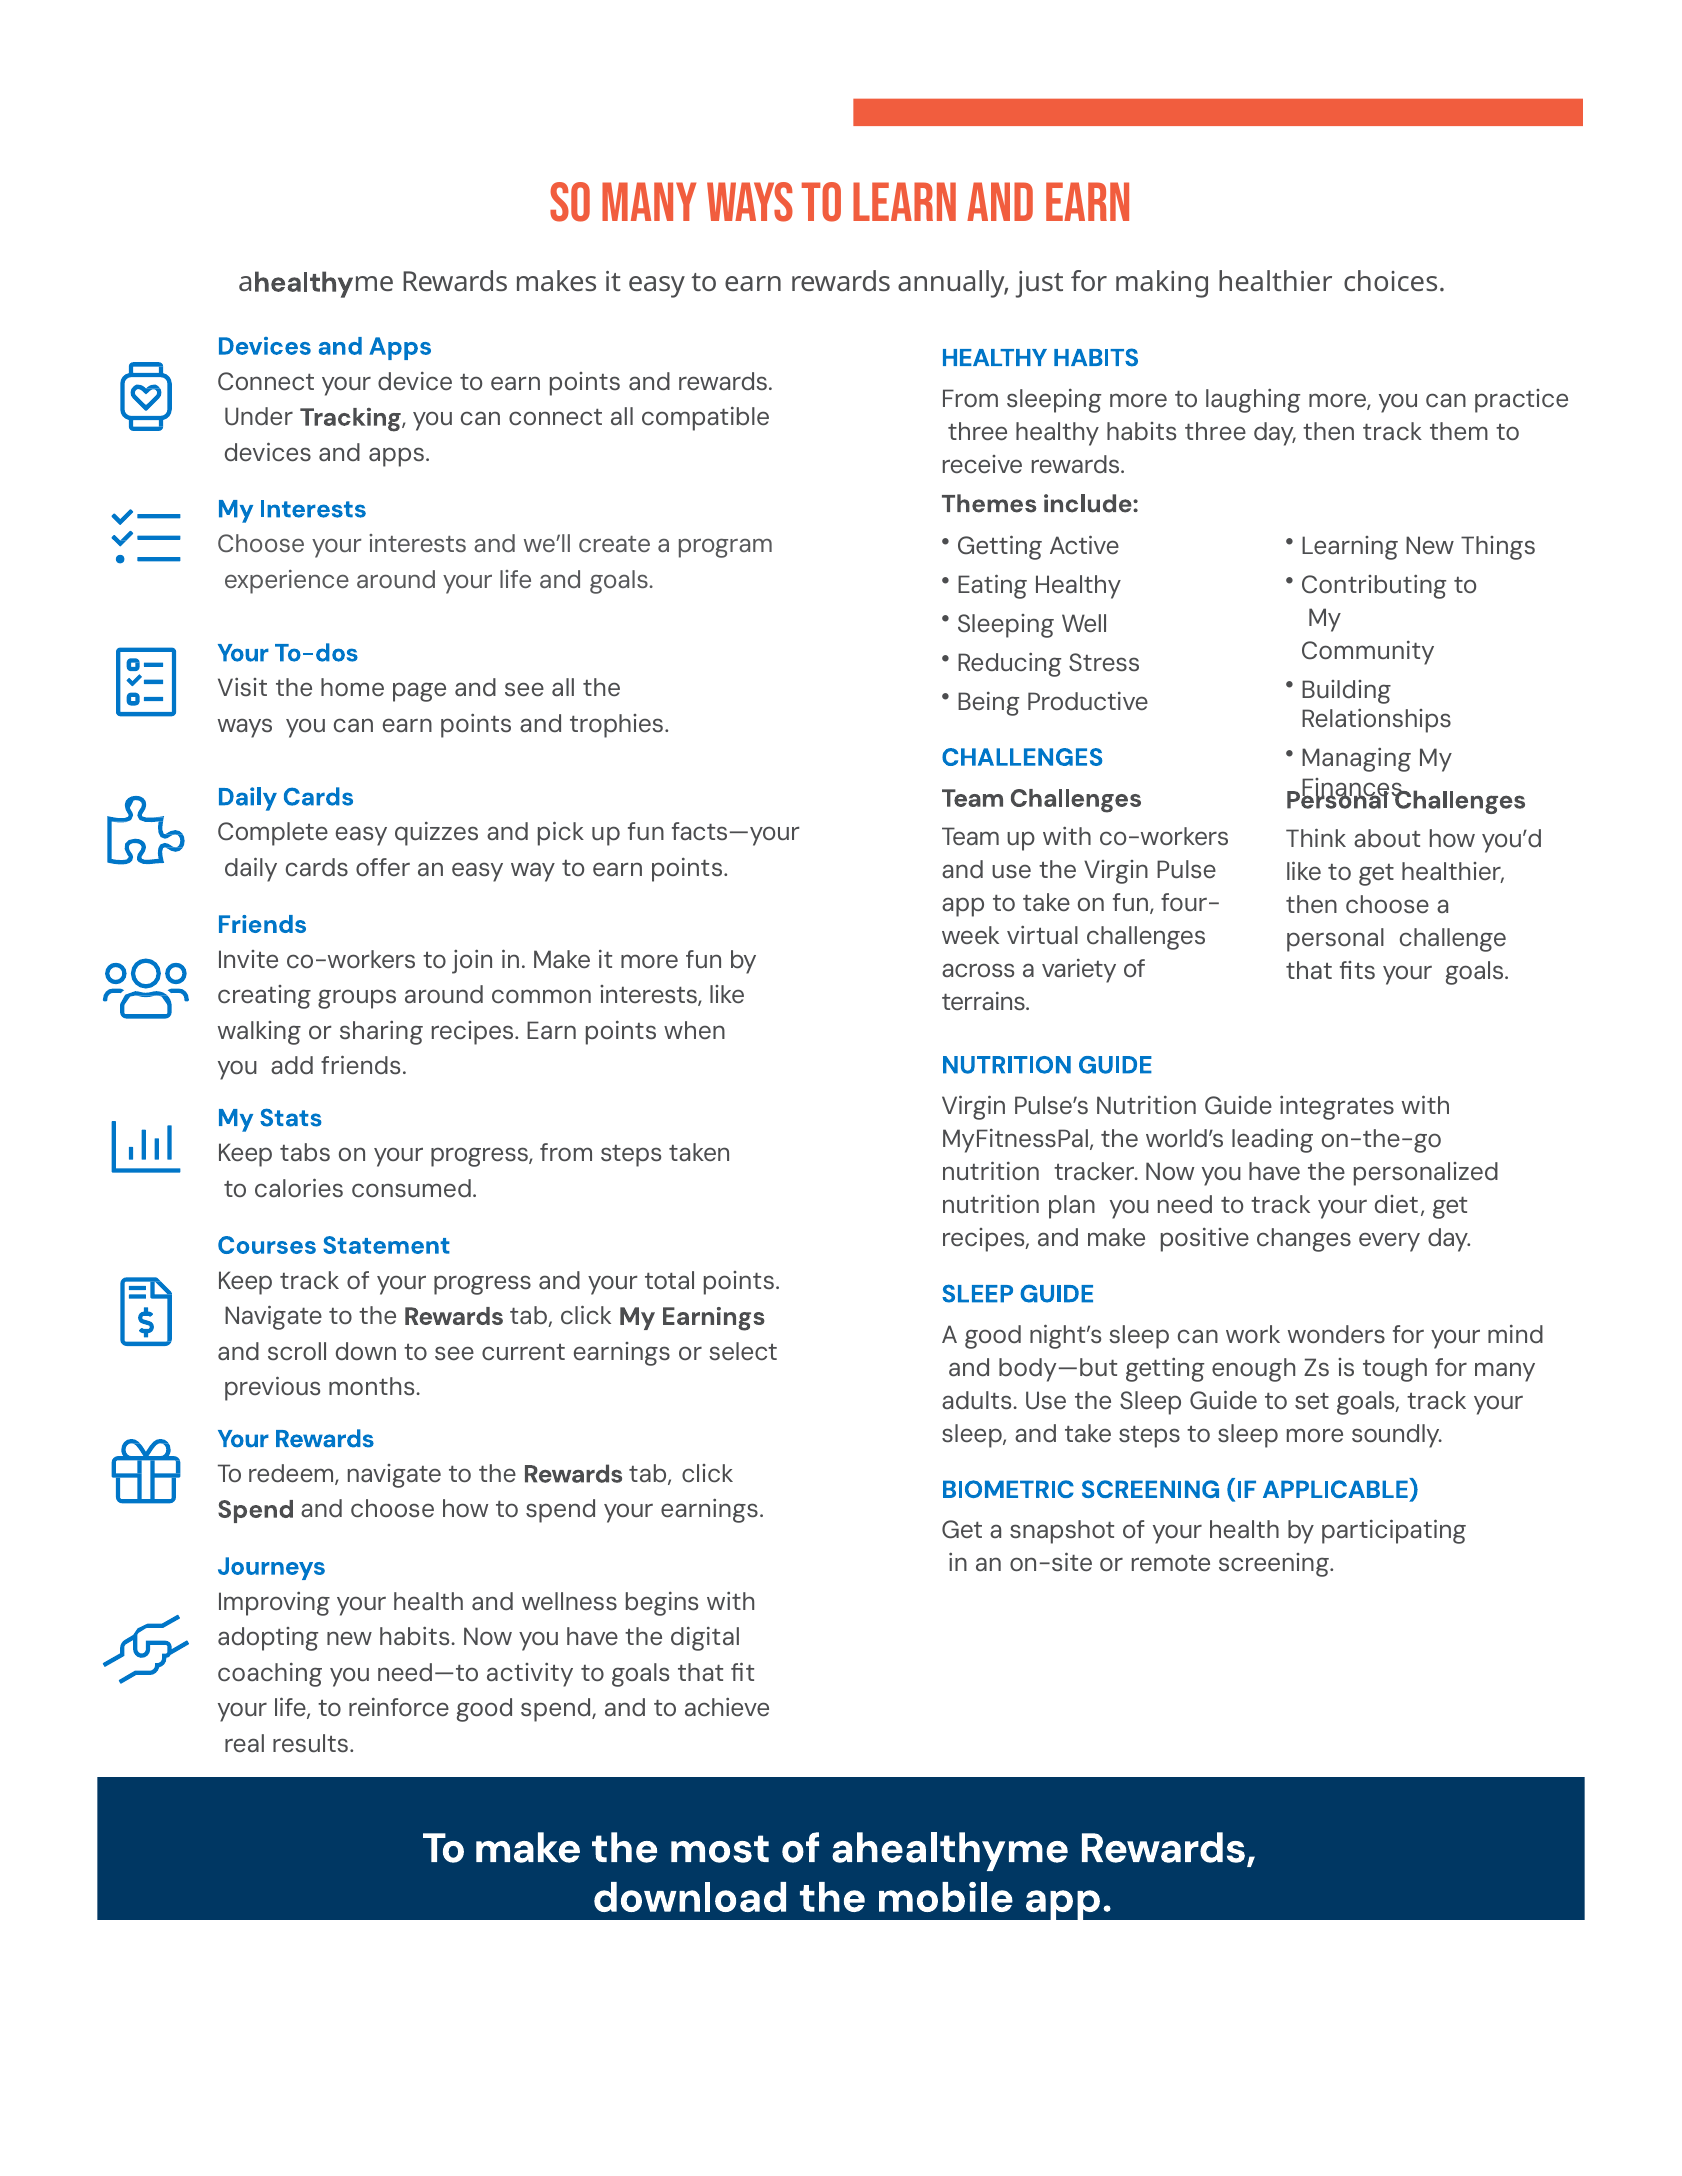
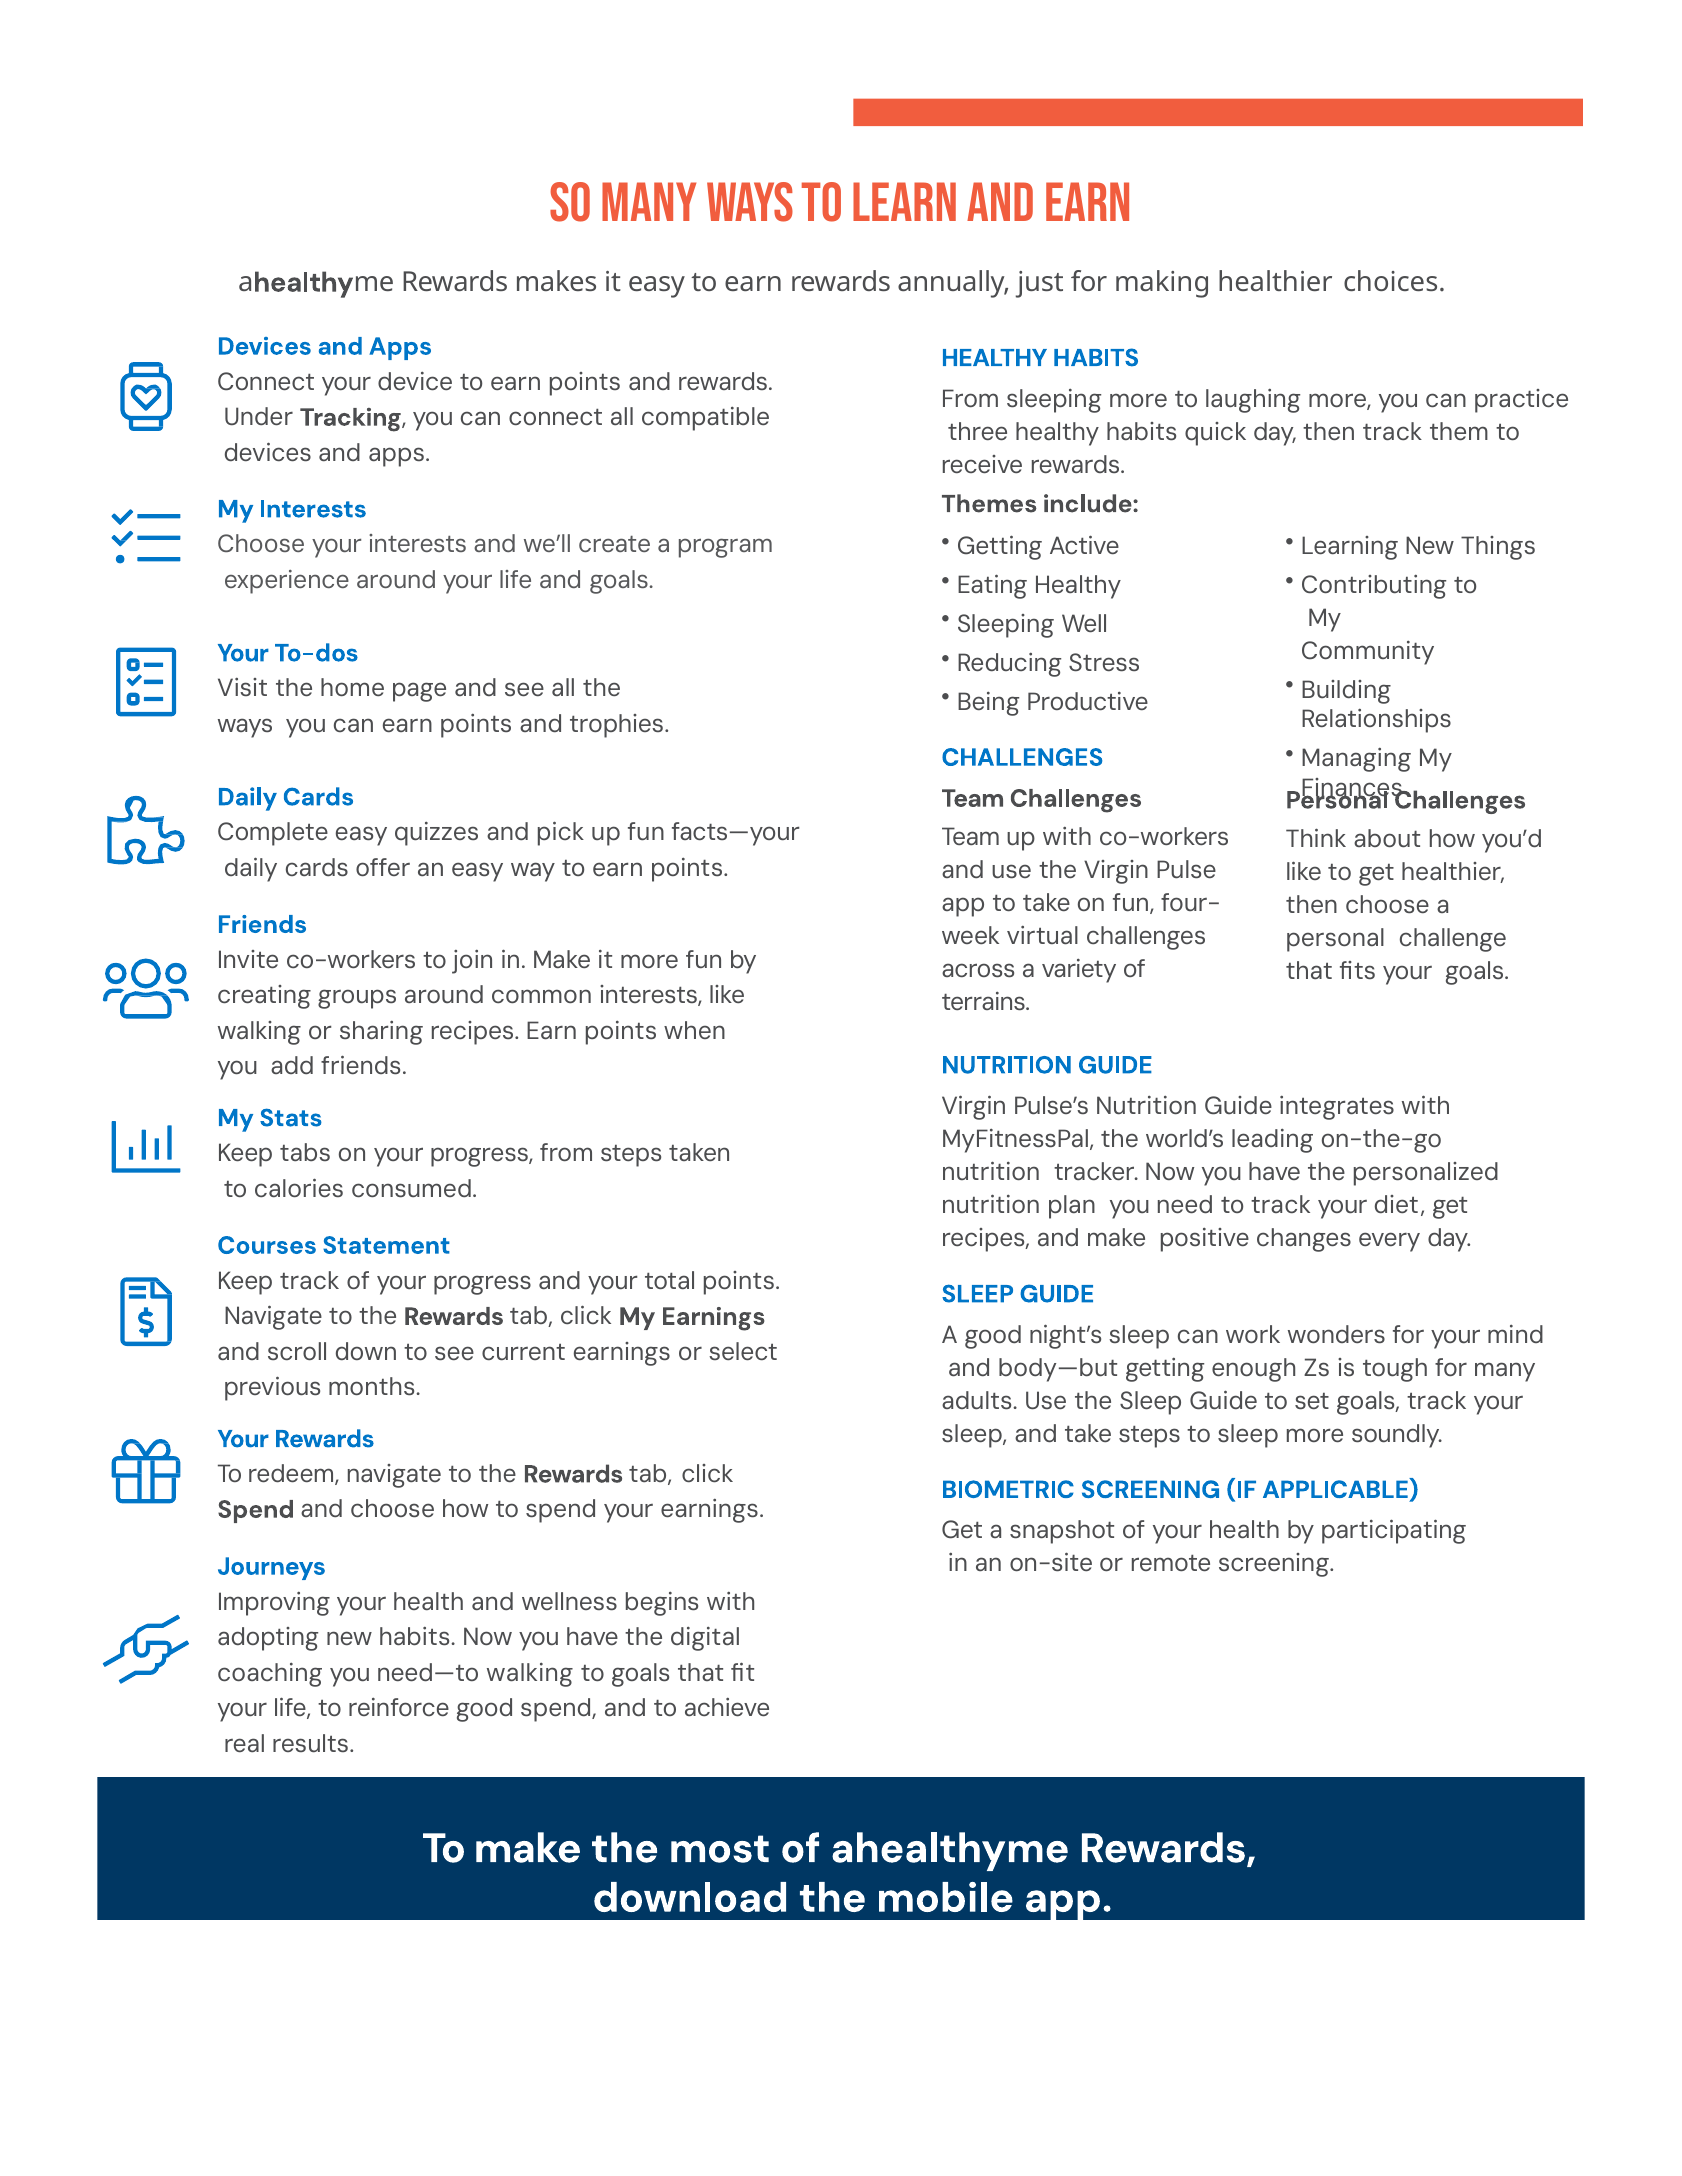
habits three: three -> quick (1216, 432)
need—to activity: activity -> walking (530, 1674)
